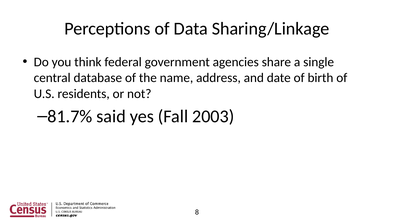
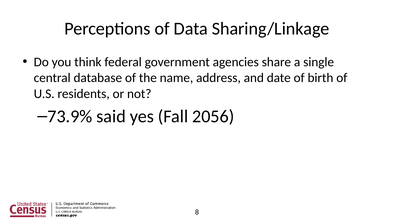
81.7%: 81.7% -> 73.9% (70, 116)
2003: 2003 -> 2056 (213, 116)
